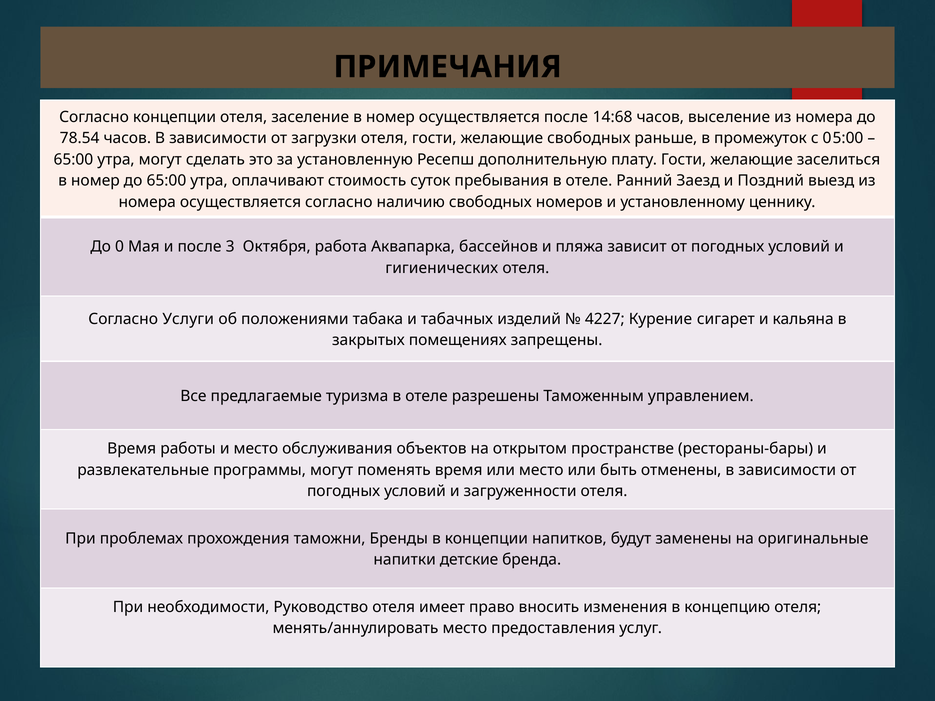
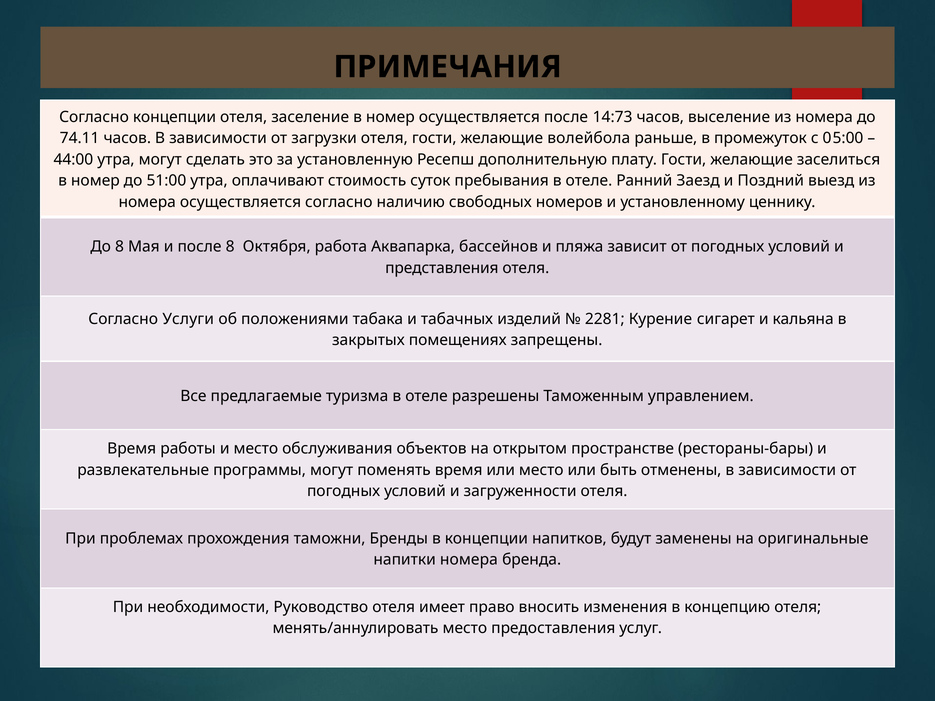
14:68: 14:68 -> 14:73 (613, 117)
78.54: 78.54 -> 74.11 (80, 138)
желающие свободных: свободных -> волейбола (589, 138)
65:00: 65:00 -> 44:00 (73, 160)
до 65:00: 65:00 -> 51:00 (166, 181)
До 0: 0 -> 8 (120, 247)
после 3: 3 -> 8 (230, 247)
гигиенических: гигиенических -> представления (442, 268)
4227: 4227 -> 2281 (605, 319)
напитки детские: детские -> номера (469, 560)
